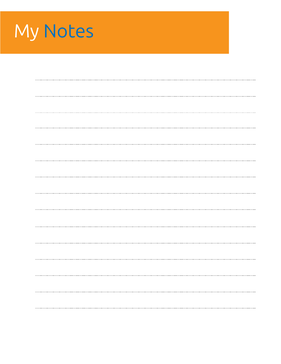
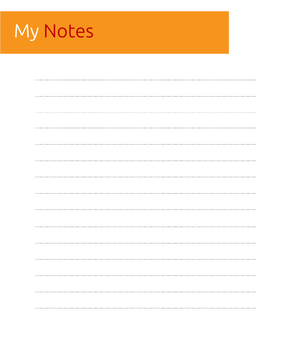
Notes colour: blue -> red (69, 31)
